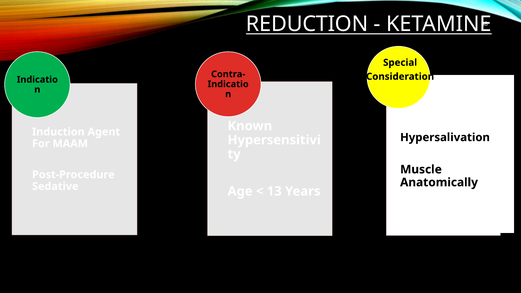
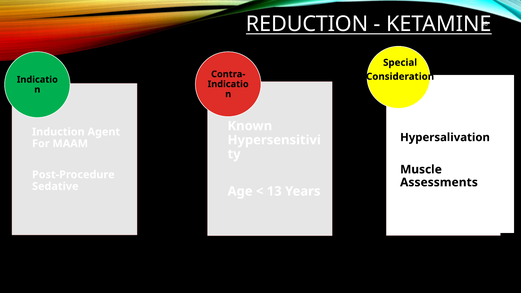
Anatomically: Anatomically -> Assessments (439, 182)
